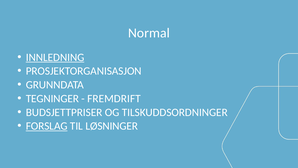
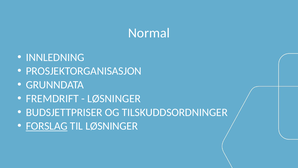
INNLEDNING underline: present -> none (55, 57)
TEGNINGER: TEGNINGER -> FREMDRIFT (52, 98)
FREMDRIFT: FREMDRIFT -> LØSNINGER (114, 98)
